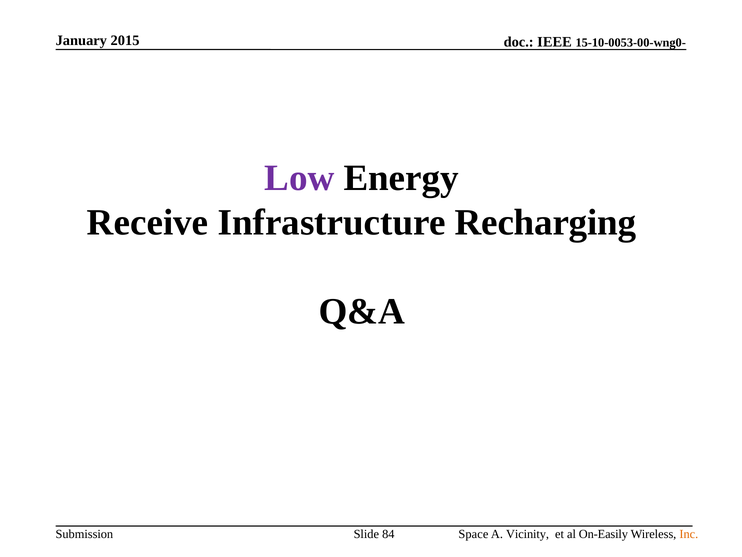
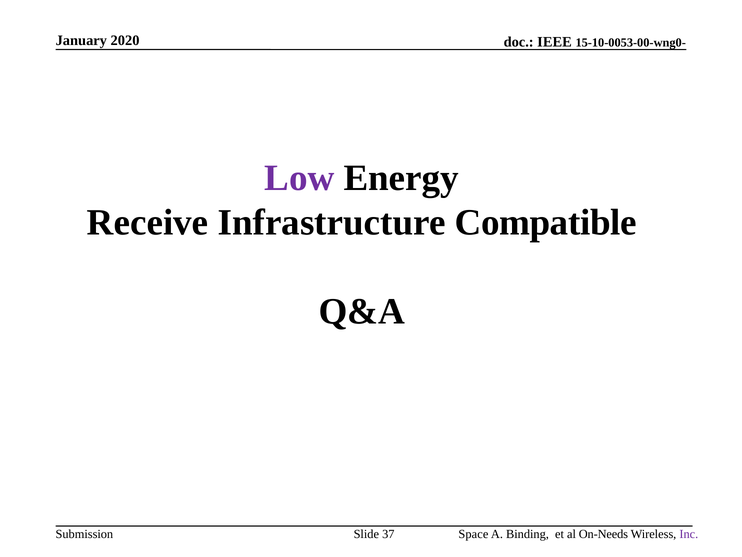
2015: 2015 -> 2020 (125, 40)
Recharging: Recharging -> Compatible (546, 222)
84: 84 -> 37 (388, 534)
Vicinity: Vicinity -> Binding (527, 534)
On-Easily: On-Easily -> On-Needs (603, 534)
Inc colour: orange -> purple (689, 534)
